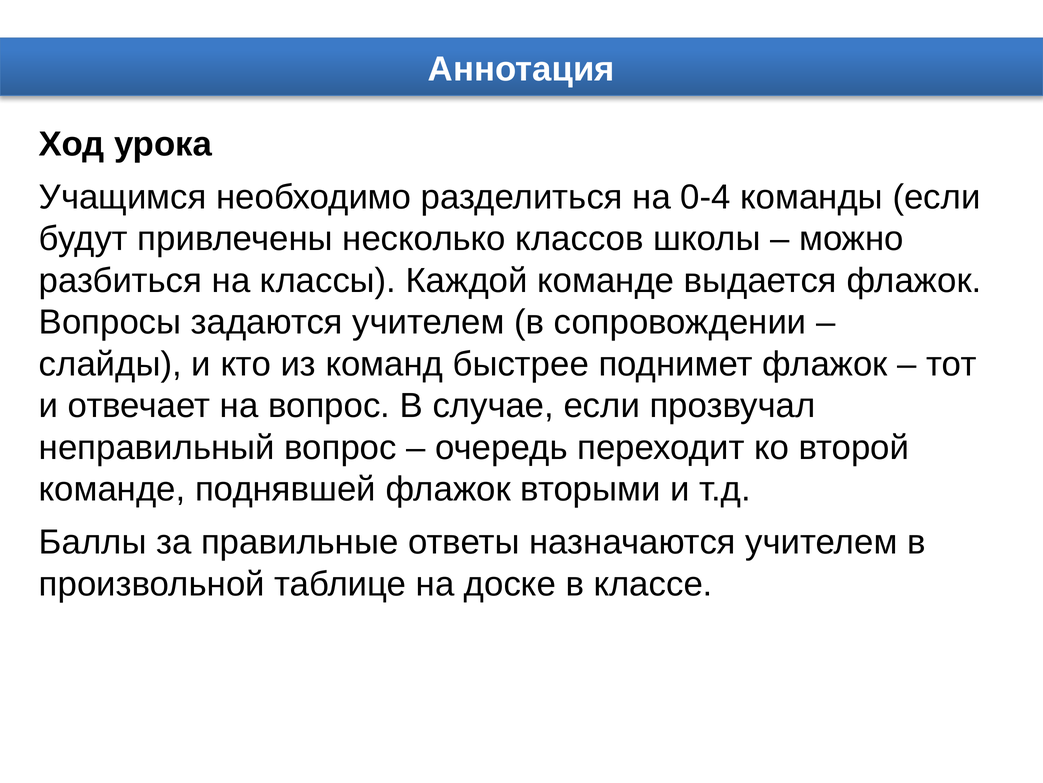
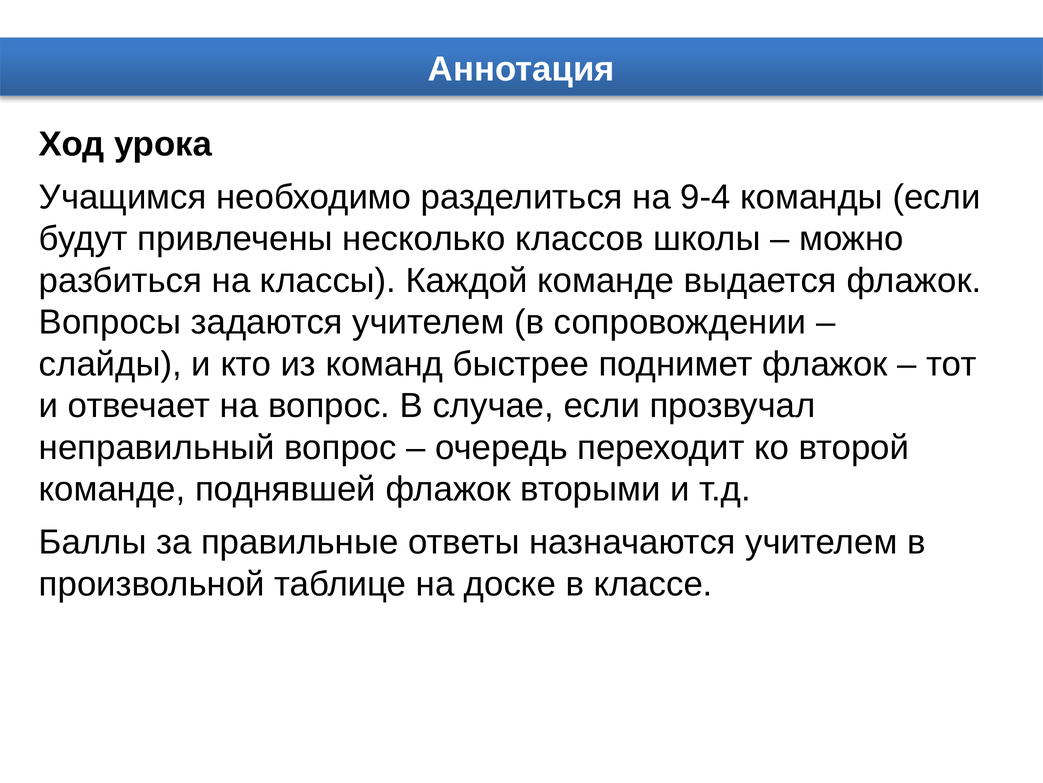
0-4: 0-4 -> 9-4 (706, 197)
